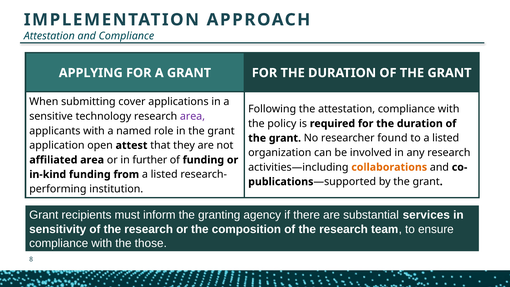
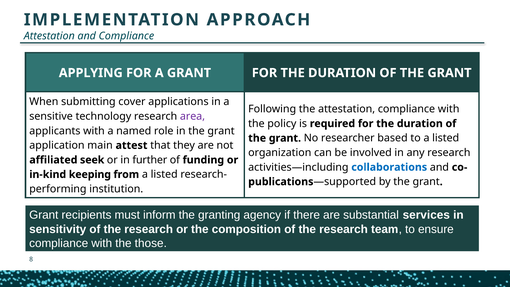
found: found -> based (393, 138)
open: open -> main (100, 145)
affiliated area: area -> seek (92, 160)
collaborations colour: orange -> blue (389, 167)
in-kind funding: funding -> keeping (90, 174)
